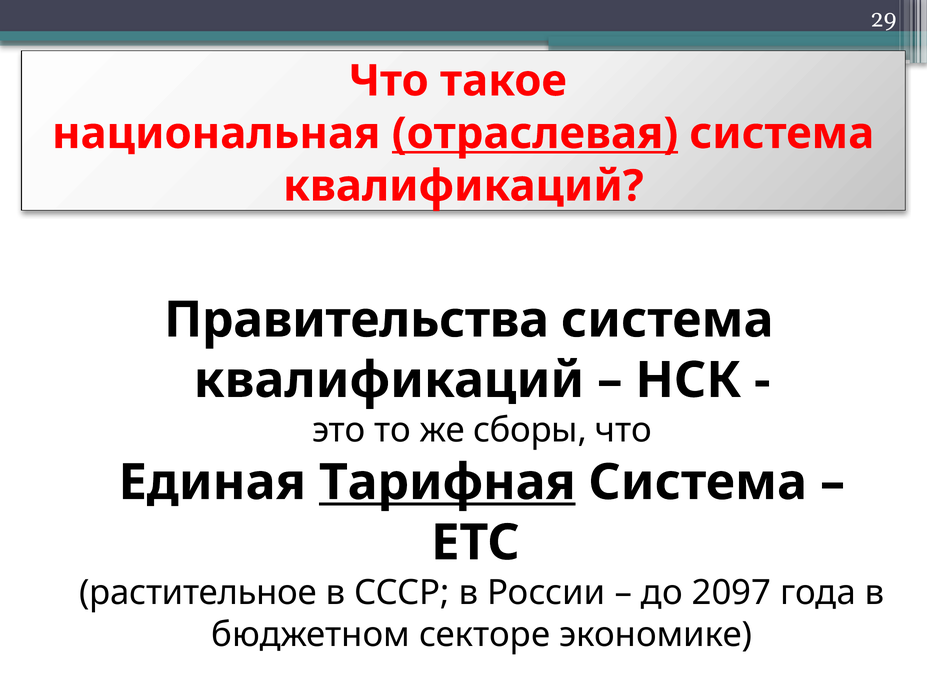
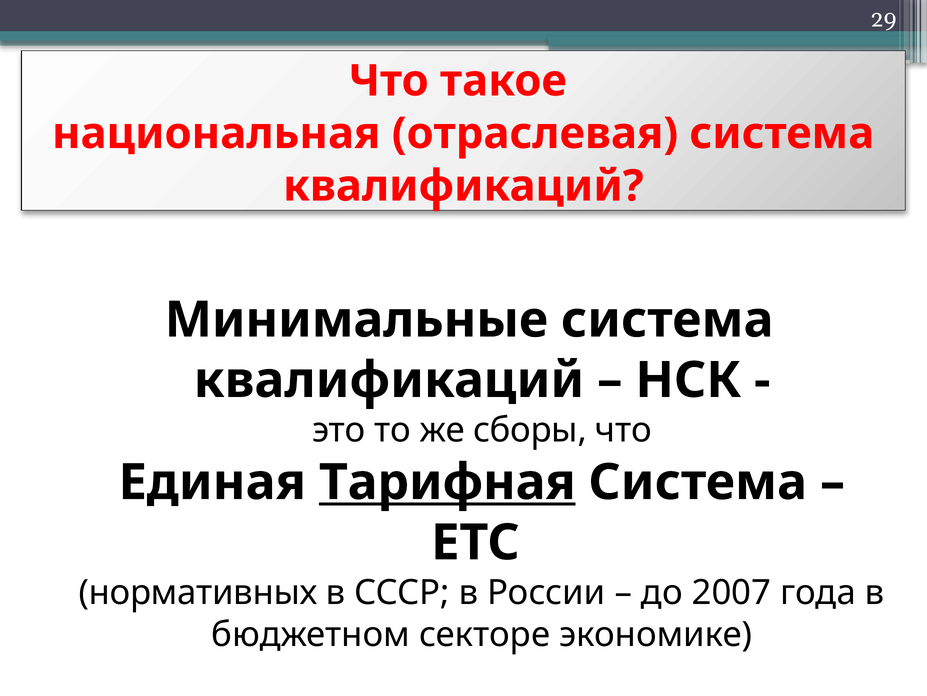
отраслевая underline: present -> none (535, 133)
Правительства: Правительства -> Минимальные (356, 320)
растительное: растительное -> нормативных (198, 592)
2097: 2097 -> 2007 (731, 592)
